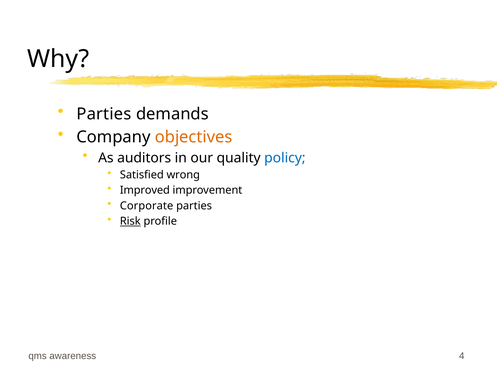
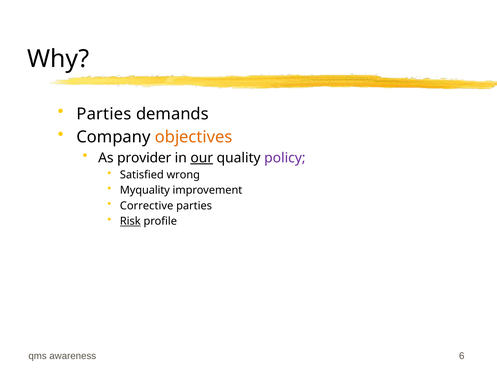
auditors: auditors -> provider (144, 158)
our underline: none -> present (202, 158)
policy colour: blue -> purple (285, 158)
Improved: Improved -> Myquality (145, 190)
Corporate: Corporate -> Corrective (147, 206)
4: 4 -> 6 (462, 356)
